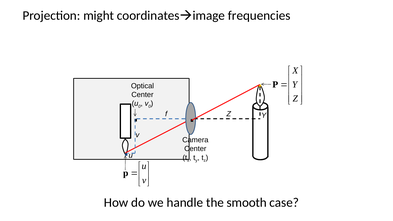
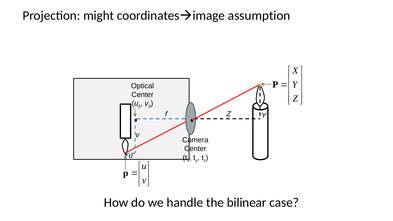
frequencies: frequencies -> assumption (259, 16)
smooth: smooth -> bilinear (247, 203)
